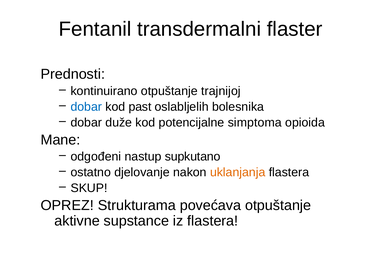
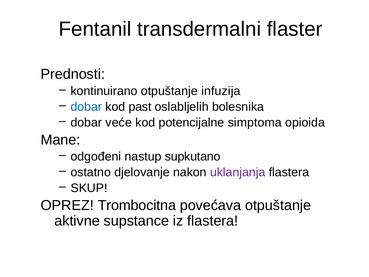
trajnijoj: trajnijoj -> infuzija (221, 91)
duže: duže -> veće (119, 122)
uklanjanja colour: orange -> purple (238, 172)
Strukturama: Strukturama -> Trombocitna (137, 205)
